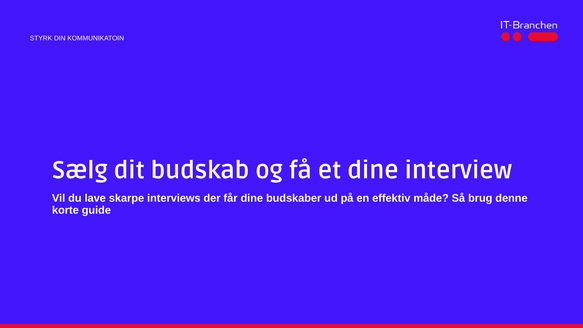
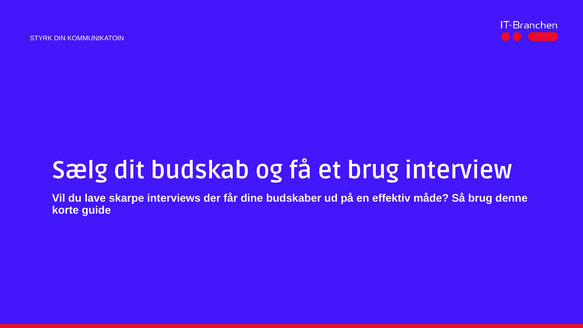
et dine: dine -> brug (373, 170)
